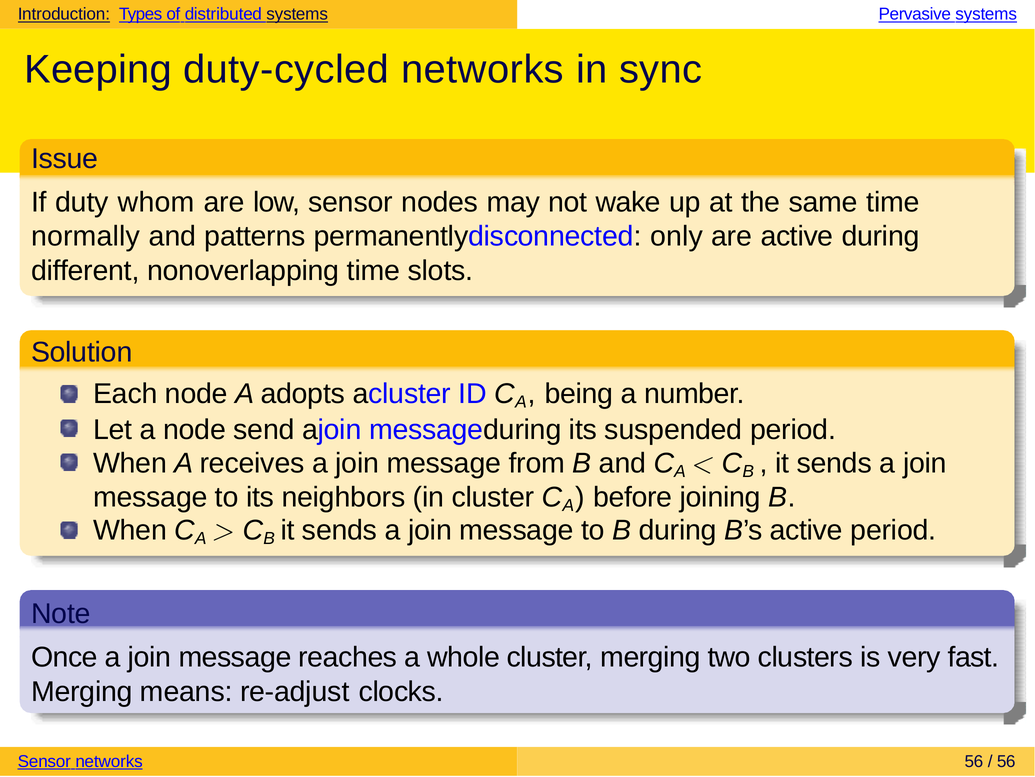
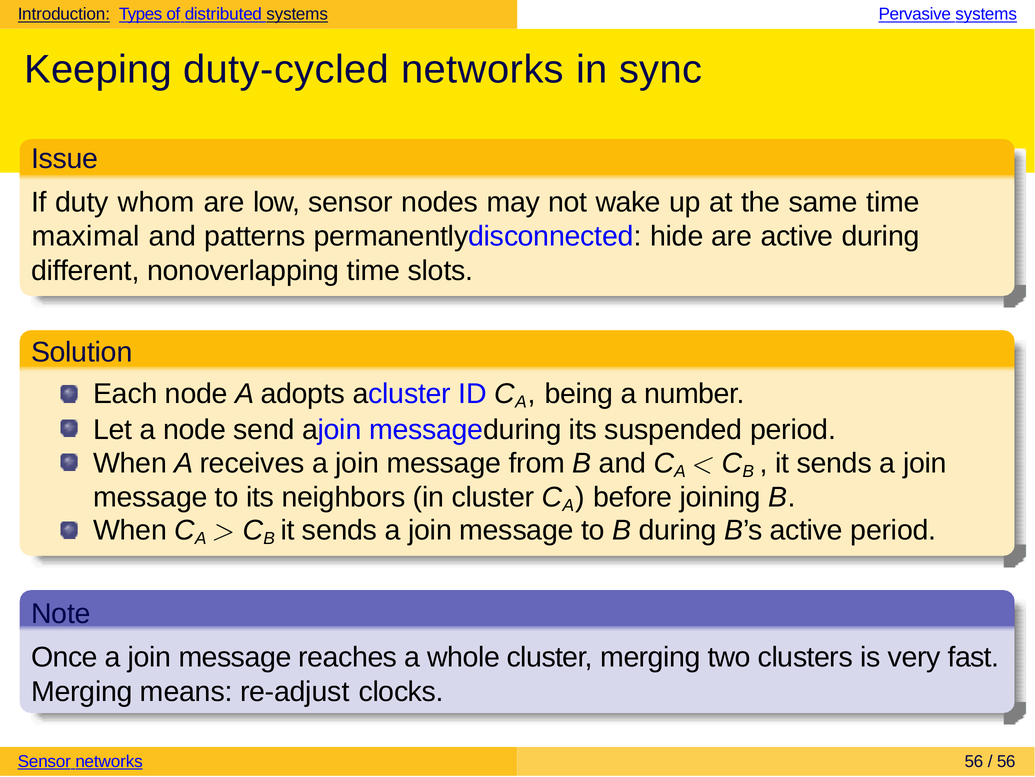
normally: normally -> maximal (86, 236)
only: only -> hide (677, 236)
